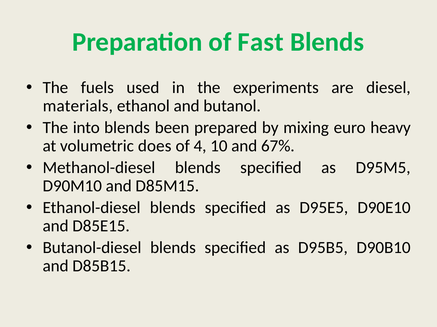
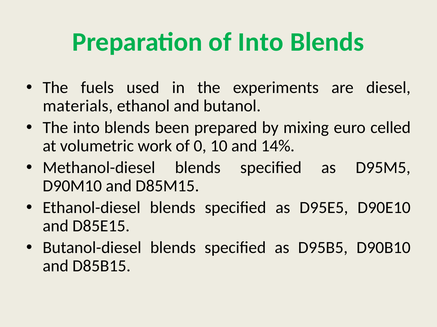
of Fast: Fast -> Into (261, 42)
heavy: heavy -> celled (391, 128)
does: does -> work (155, 146)
4: 4 -> 0 (200, 146)
67%: 67% -> 14% (278, 146)
